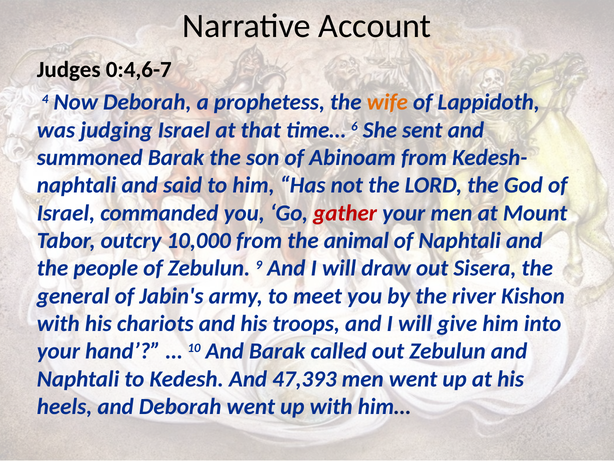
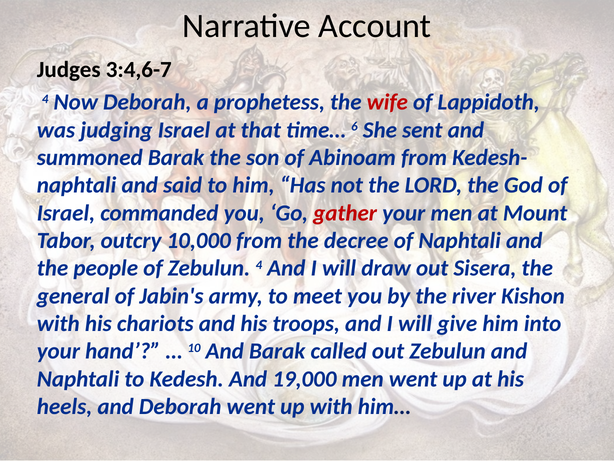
0:4,6-7: 0:4,6-7 -> 3:4,6-7 (139, 70)
wife colour: orange -> red (387, 102)
animal: animal -> decree (356, 240)
Zebulun 9: 9 -> 4 (259, 265)
47,393: 47,393 -> 19,000 (304, 379)
